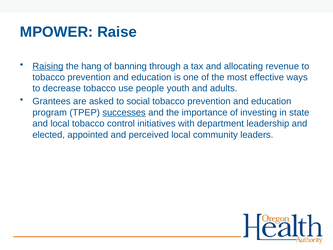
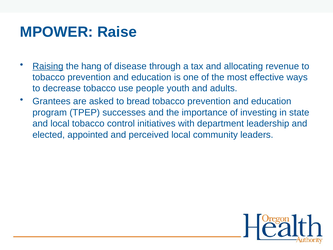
banning: banning -> disease (130, 66)
social: social -> bread (138, 101)
successes underline: present -> none (124, 112)
